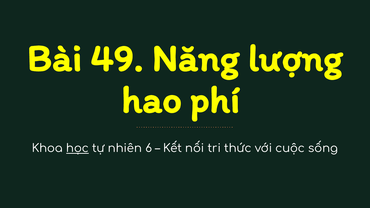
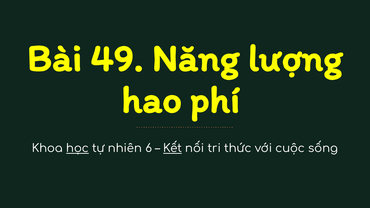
Kết underline: none -> present (173, 149)
